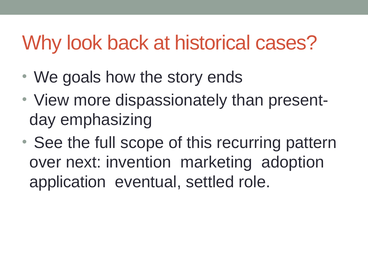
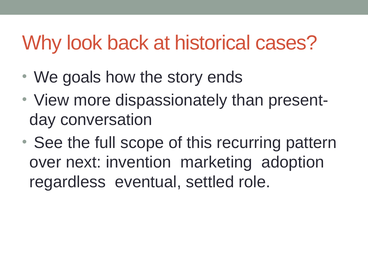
emphasizing: emphasizing -> conversation (106, 120)
application: application -> regardless (68, 182)
